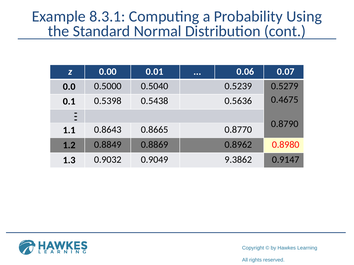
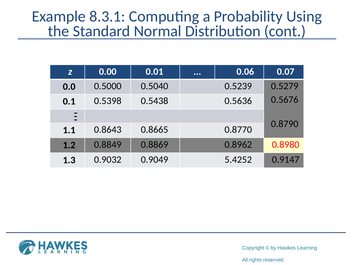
0.4675: 0.4675 -> 0.5676 (285, 100)
9.3862: 9.3862 -> 5.4252 (238, 160)
